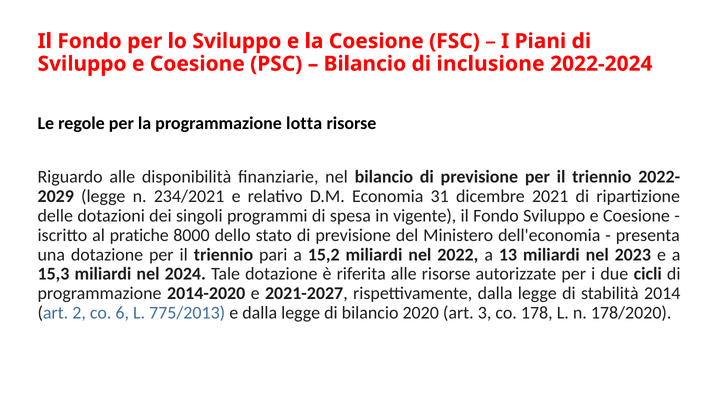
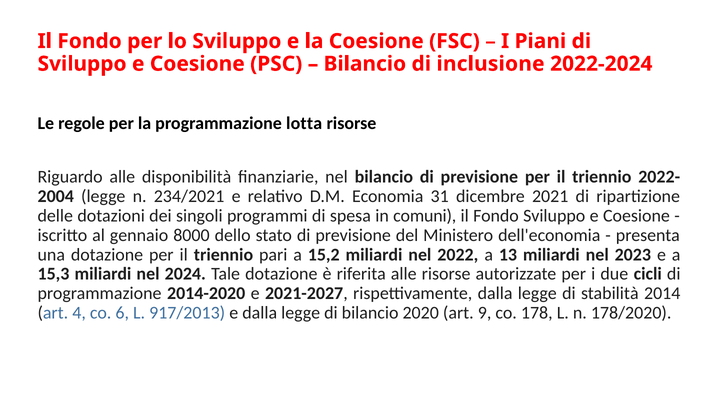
2029: 2029 -> 2004 (56, 196)
vigente: vigente -> comuni (425, 216)
pratiche: pratiche -> gennaio (139, 235)
2: 2 -> 4 (79, 313)
775/2013: 775/2013 -> 917/2013 (187, 313)
3: 3 -> 9 (485, 313)
